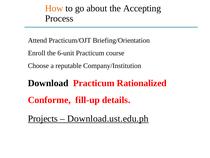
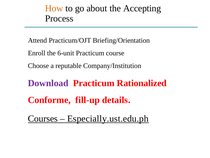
Download colour: black -> purple (48, 83)
Projects: Projects -> Courses (43, 118)
Download.ust.edu.ph: Download.ust.edu.ph -> Especially.ust.edu.ph (108, 118)
